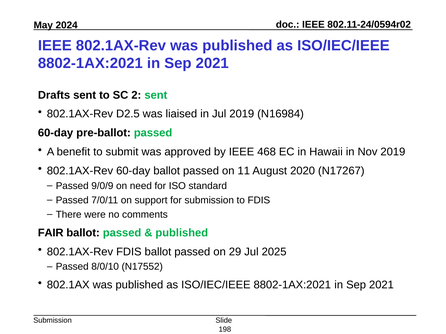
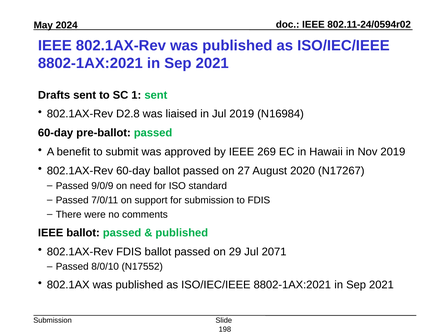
2: 2 -> 1 (136, 95)
D2.5: D2.5 -> D2.8 (128, 114)
468: 468 -> 269 (267, 152)
11: 11 -> 27 (244, 171)
FAIR: FAIR -> IEEE (51, 233)
2025: 2025 -> 2071 (274, 252)
